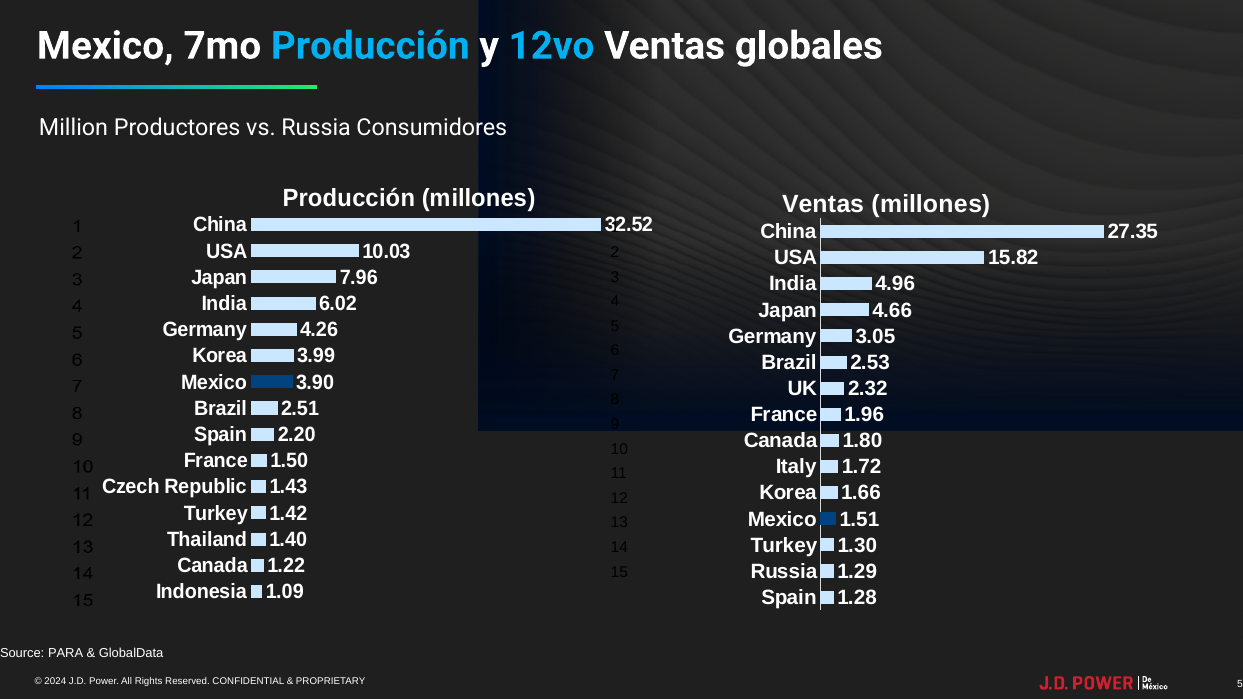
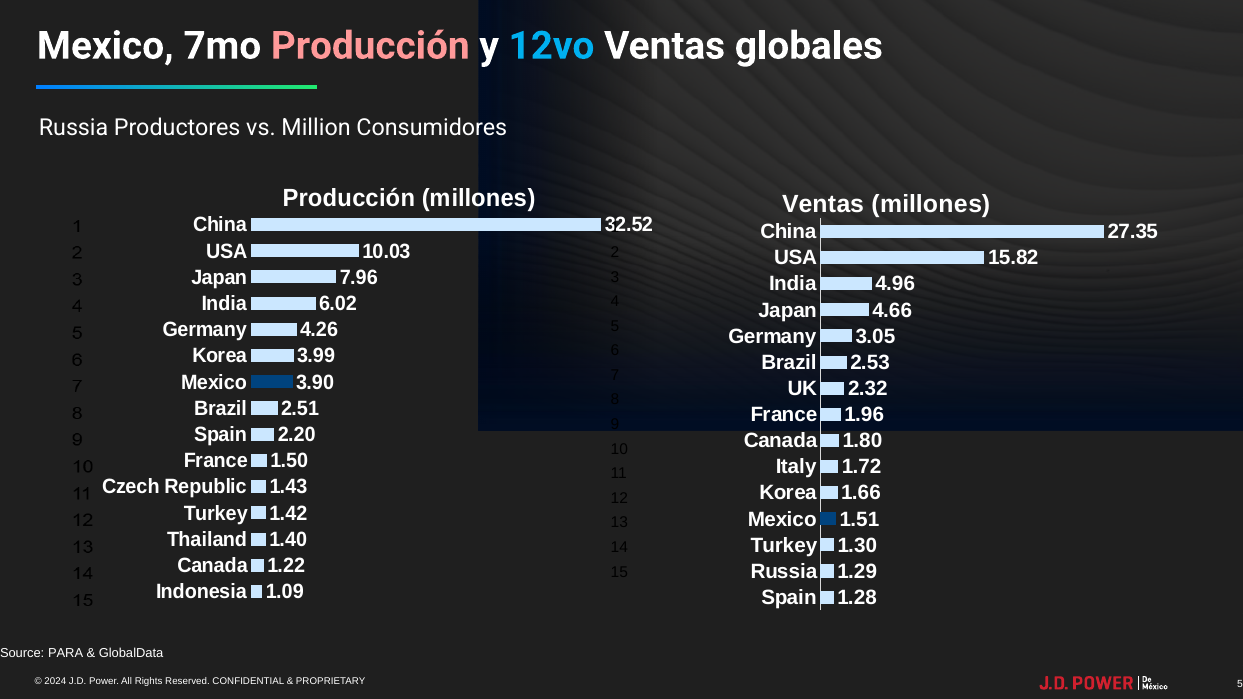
Producción colour: light blue -> pink (370, 46)
Million: Million -> Russia (74, 128)
vs Russia: Russia -> Million (316, 128)
